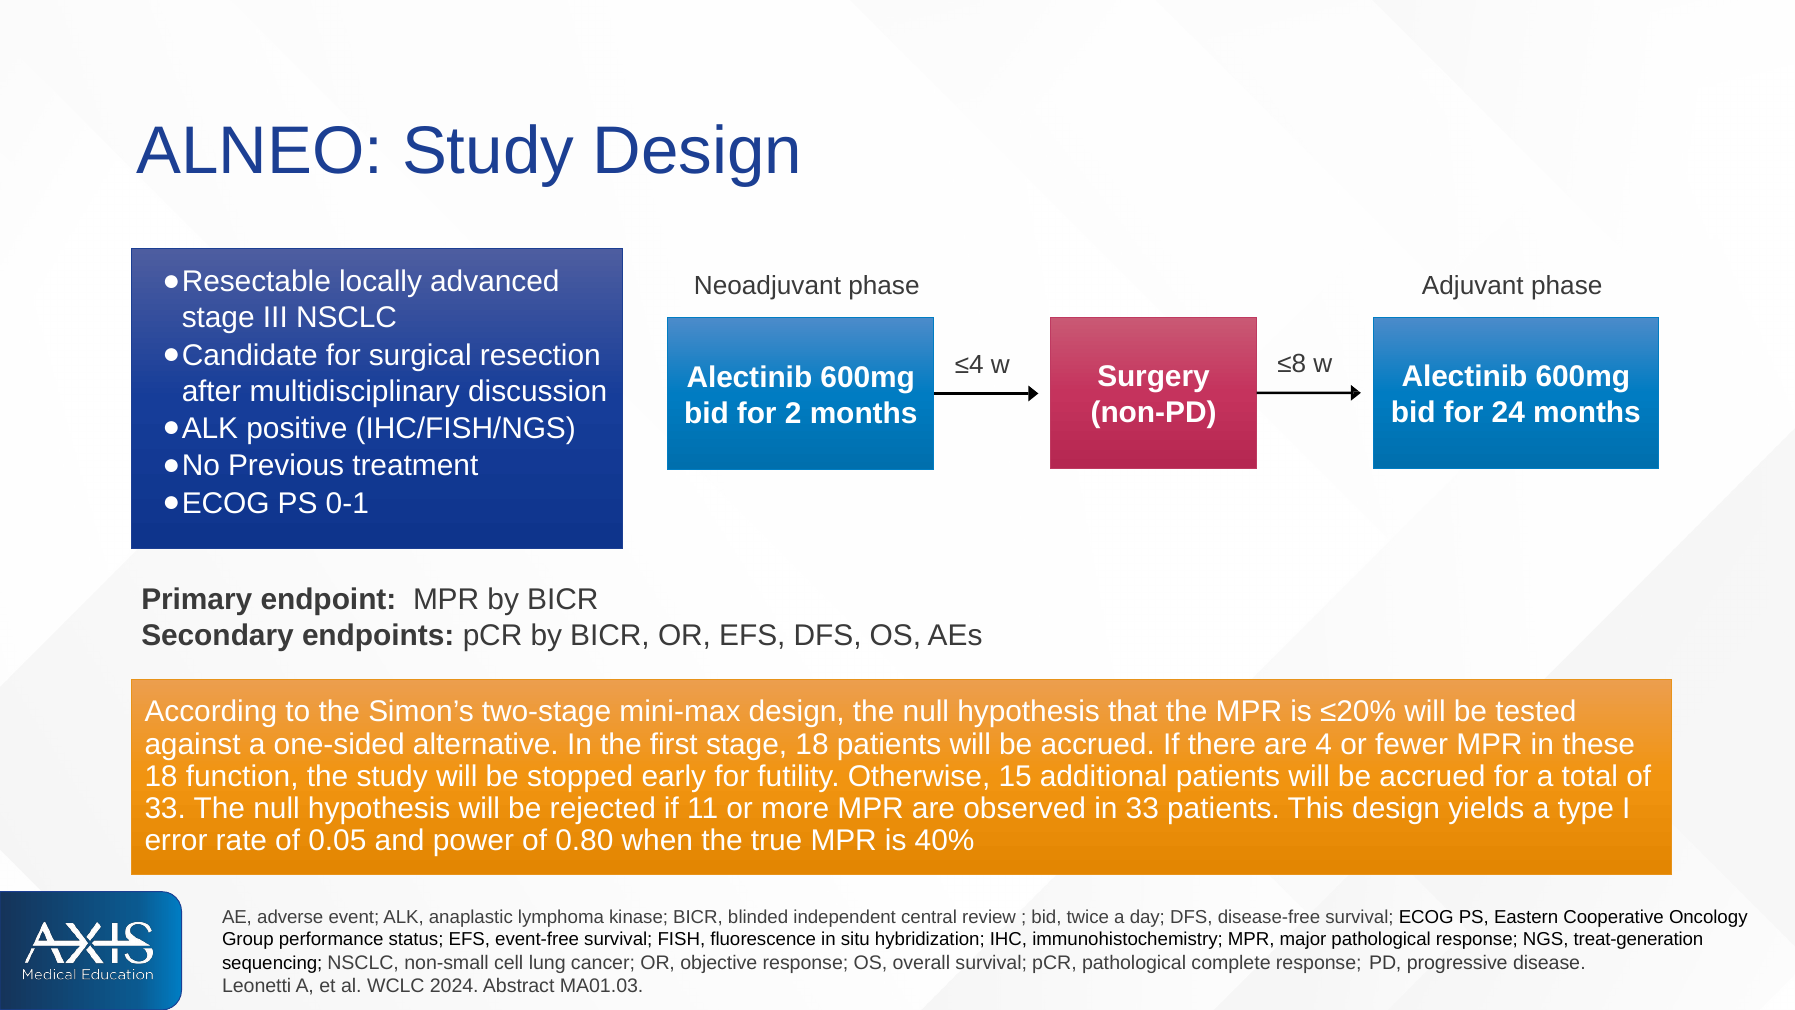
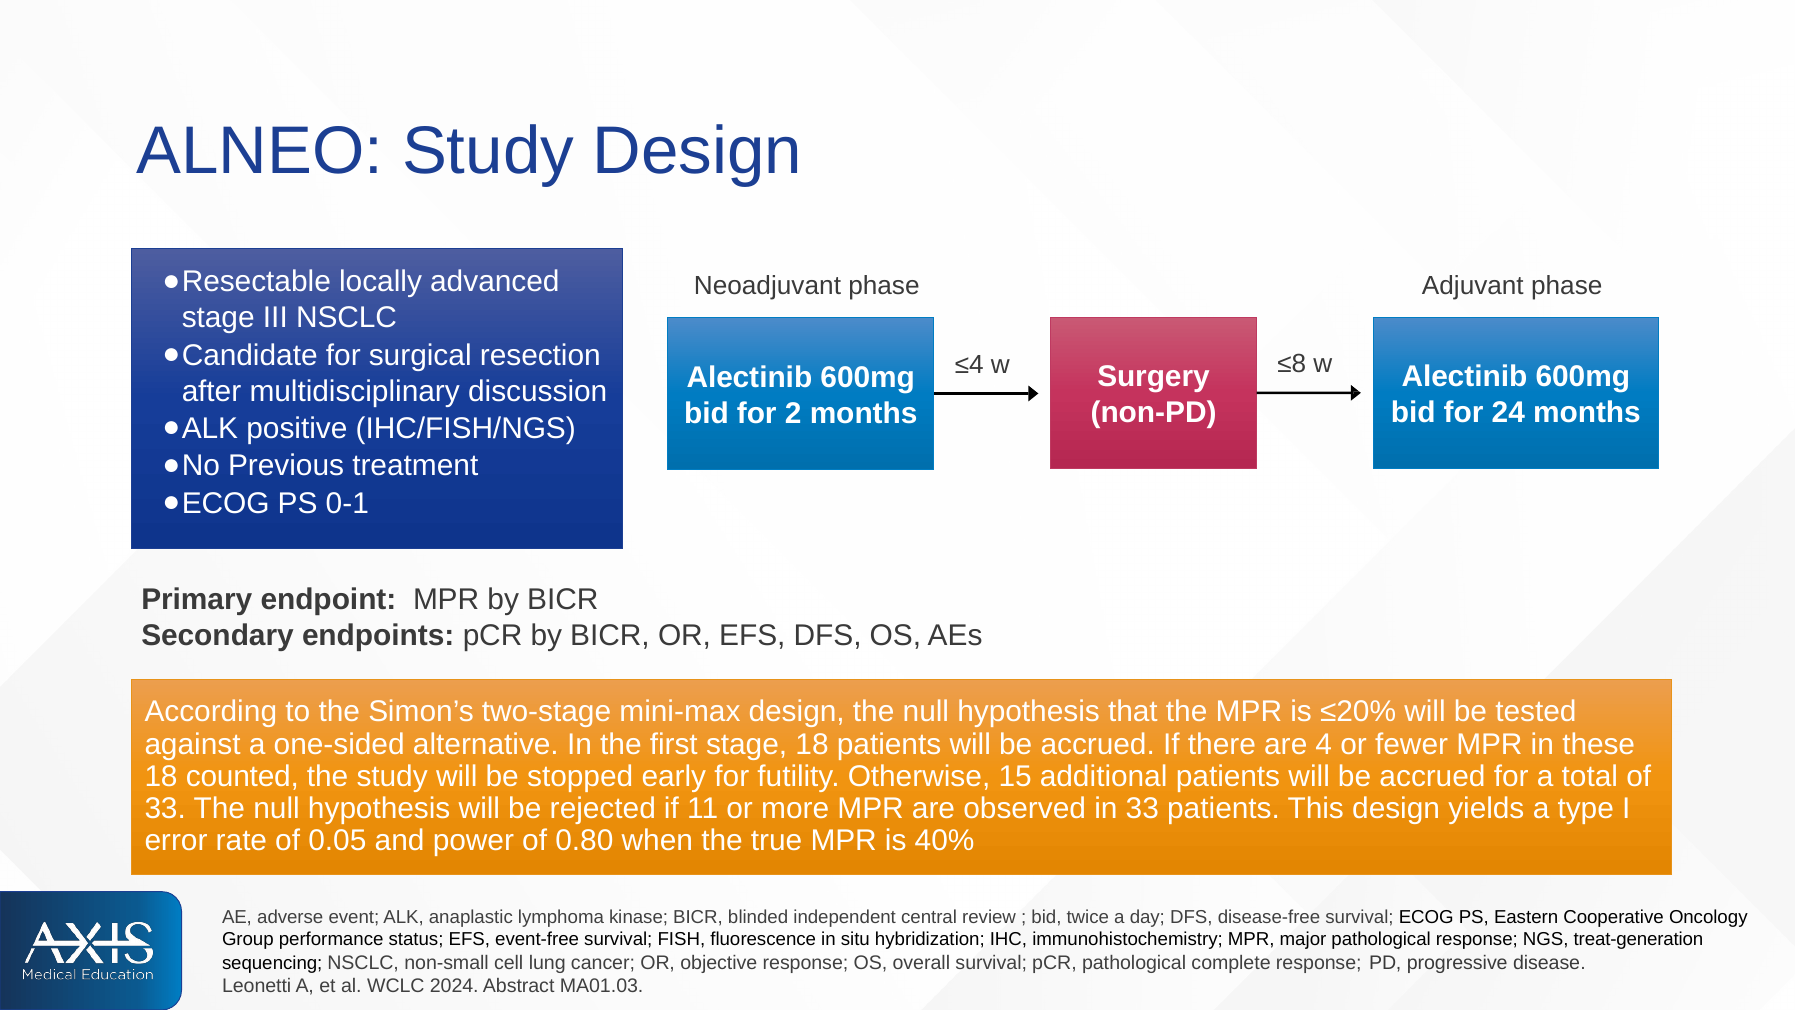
function: function -> counted (242, 776)
